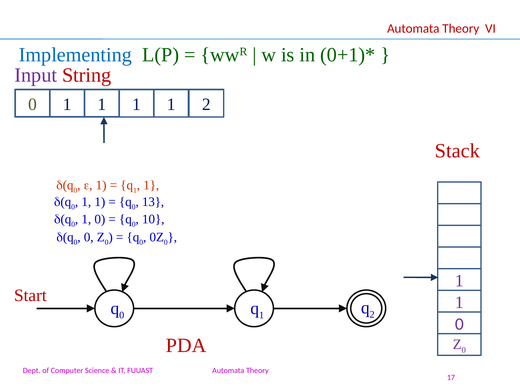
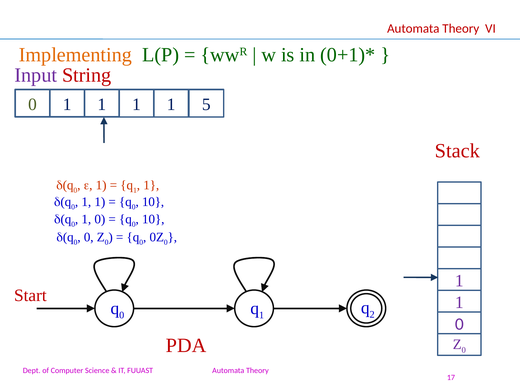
Implementing colour: blue -> orange (75, 55)
1 2: 2 -> 5 (206, 104)
13: 13 -> 10 (153, 202)
